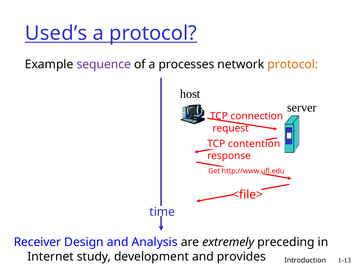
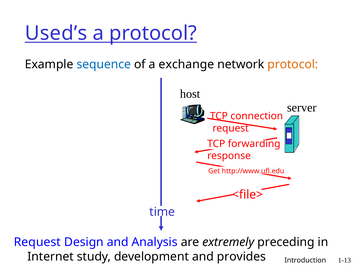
sequence colour: purple -> blue (104, 64)
processes: processes -> exchange (186, 64)
contention: contention -> forwarding (254, 144)
Receiver: Receiver -> Request (37, 242)
